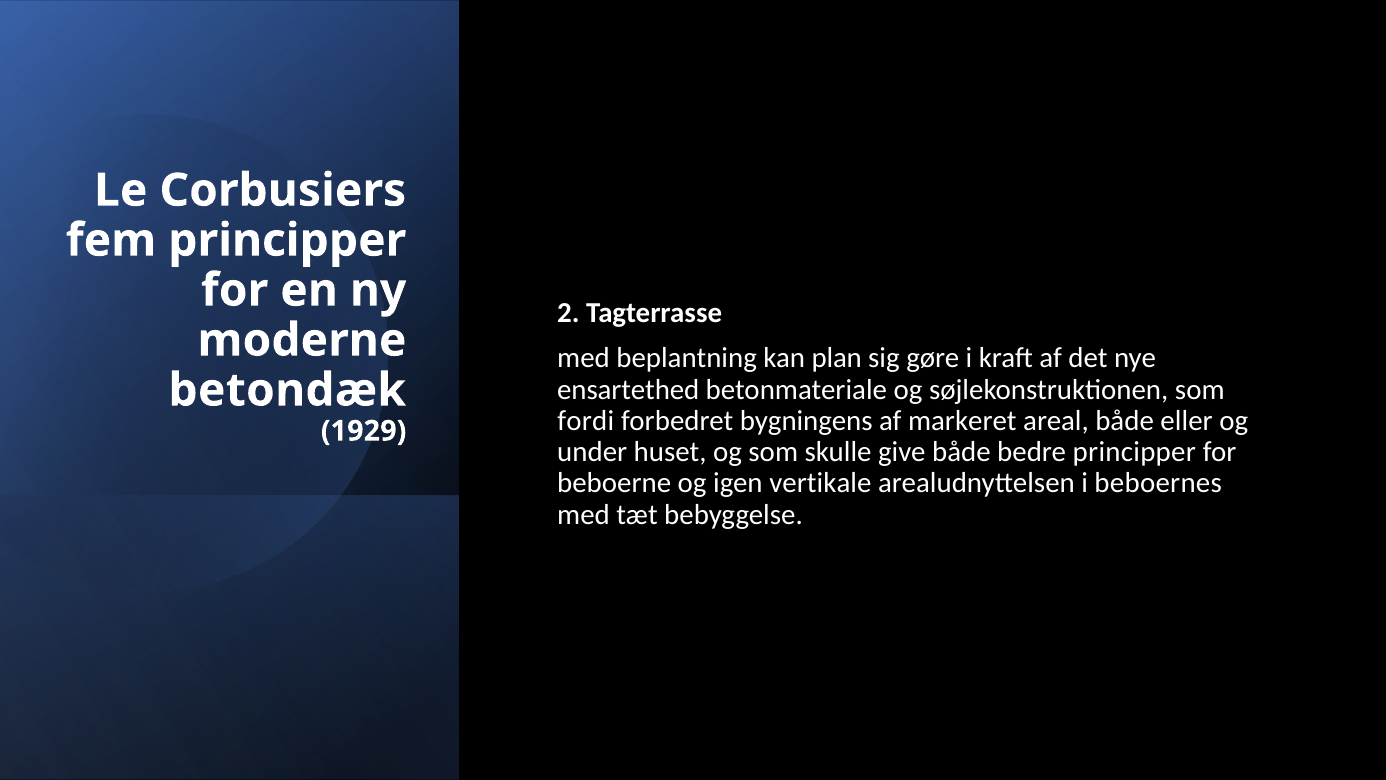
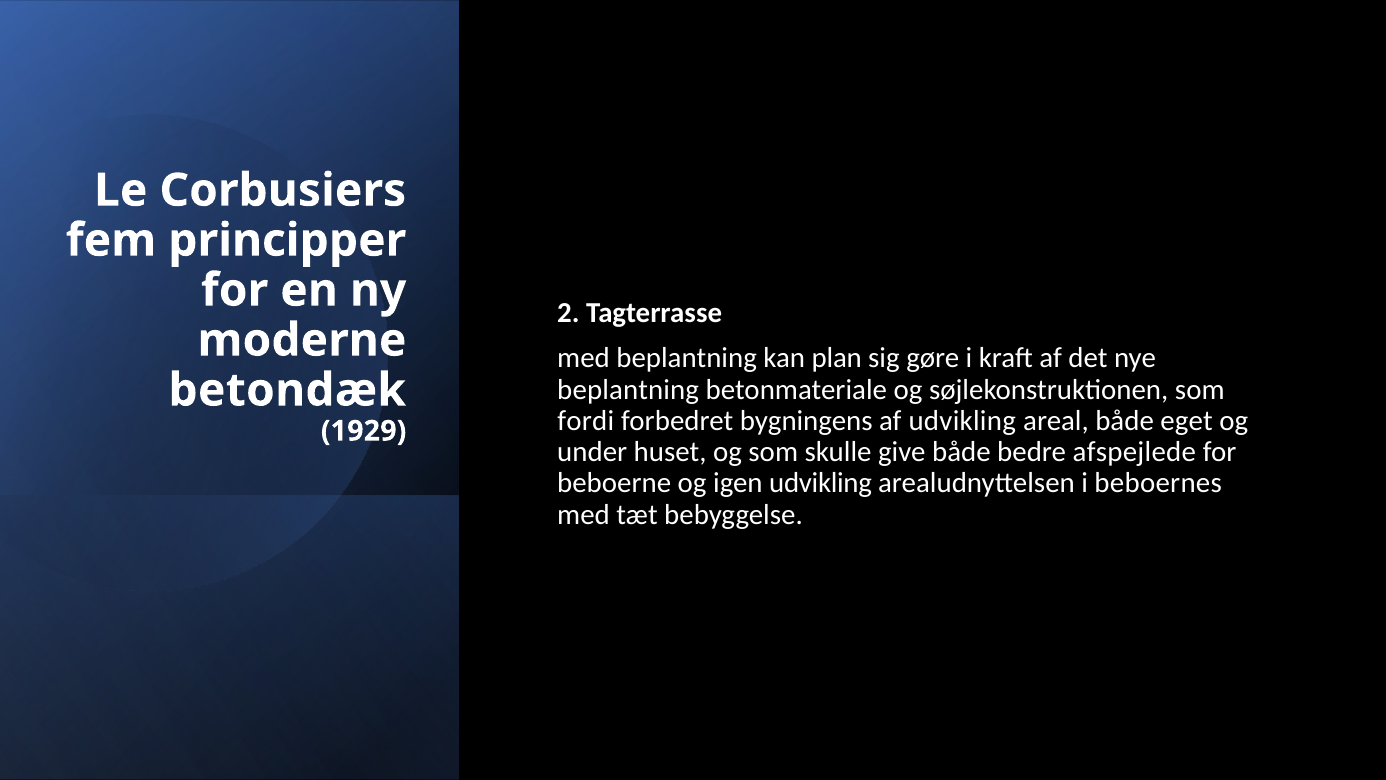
ensartethed: ensartethed -> beplantning (628, 389)
af markeret: markeret -> udvikling (962, 421)
eller: eller -> eget (1187, 421)
bedre principper: principper -> afspejlede (1134, 452)
igen vertikale: vertikale -> udvikling (821, 483)
